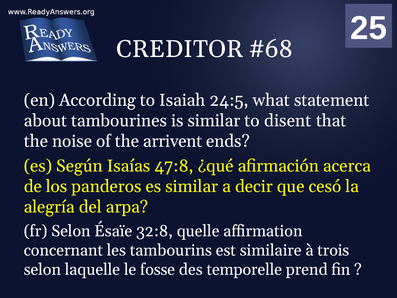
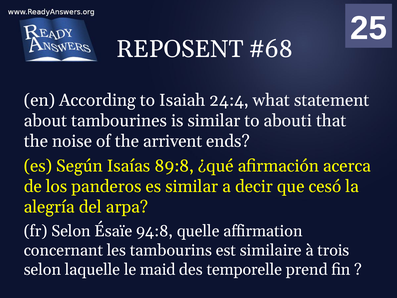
CREDITOR: CREDITOR -> REPOSENT (180, 49)
24:5: 24:5 -> 24:4 (229, 100)
disent: disent -> abouti (288, 121)
47:8: 47:8 -> 89:8 (174, 166)
32:8: 32:8 -> 94:8 (155, 231)
fosse: fosse -> maid (158, 269)
